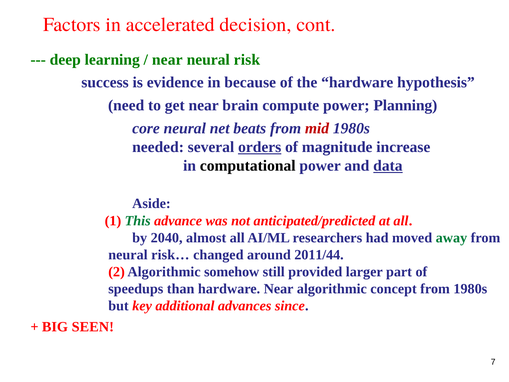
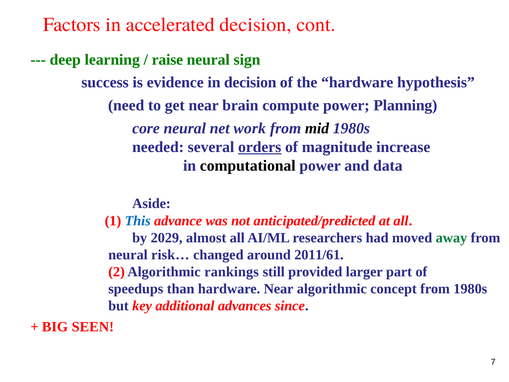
near: near -> raise (167, 60)
risk: risk -> sign (247, 60)
in because: because -> decision (250, 82)
beats: beats -> work (250, 128)
mid colour: red -> black (317, 128)
data underline: present -> none (388, 166)
This colour: green -> blue (138, 221)
2040: 2040 -> 2029 (167, 238)
2011/44: 2011/44 -> 2011/61 (319, 255)
somehow: somehow -> rankings (232, 272)
